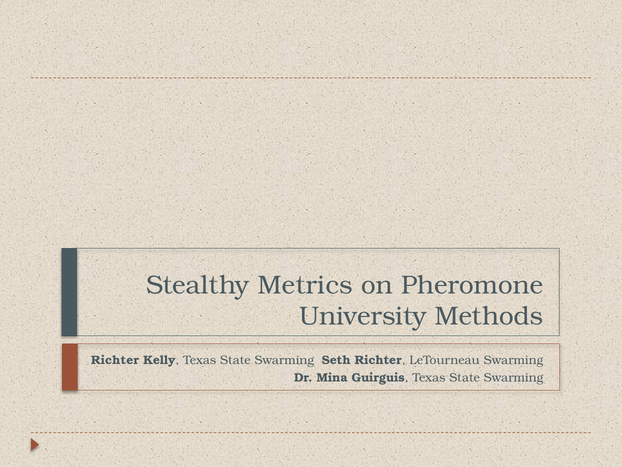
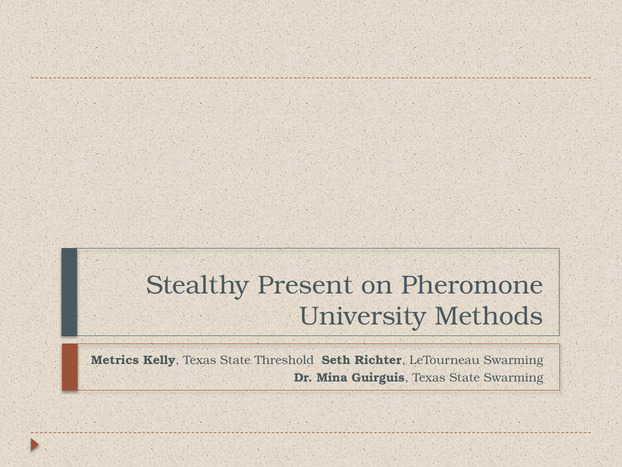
Metrics: Metrics -> Present (305, 285)
Richter: Richter -> Metrics (115, 360)
Kelly Texas State Swarming: Swarming -> Threshold (284, 360)
